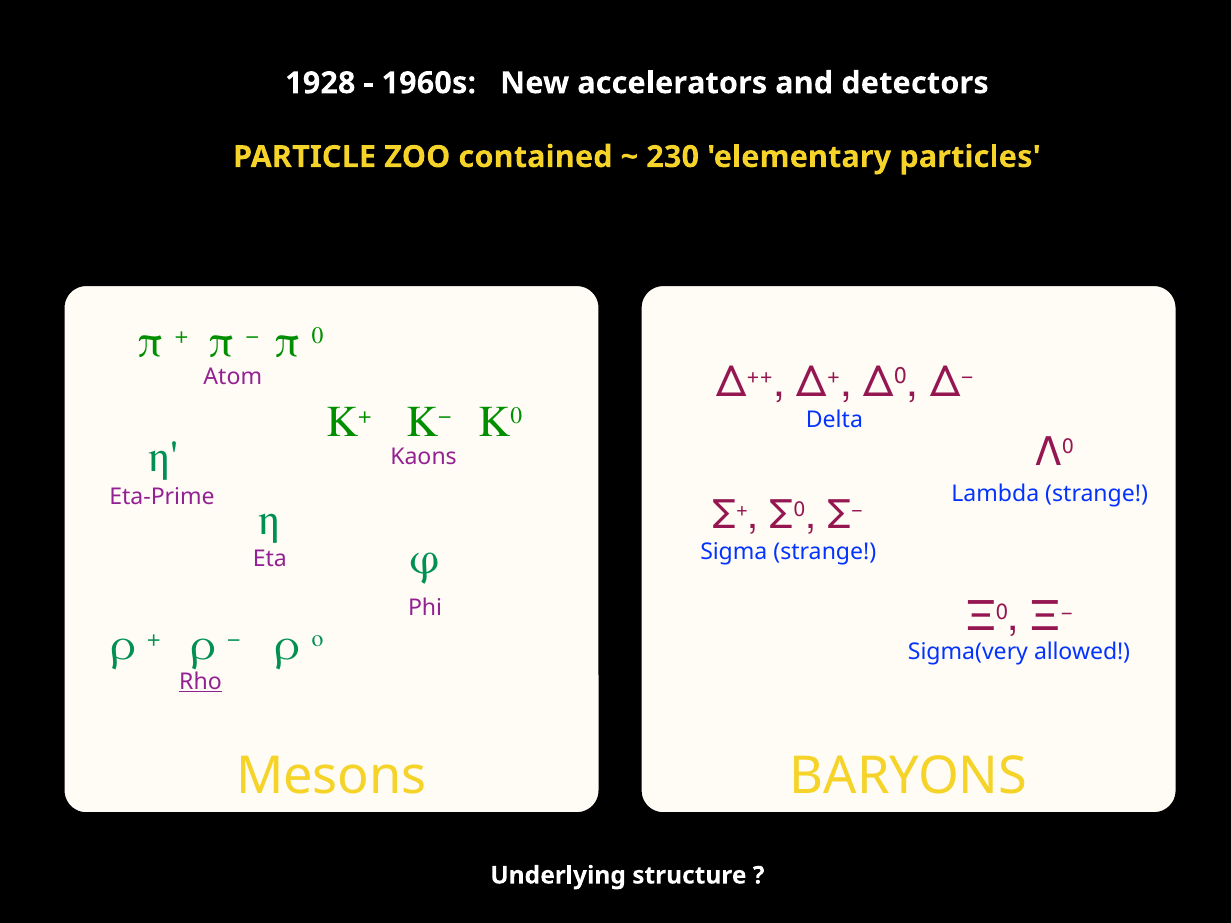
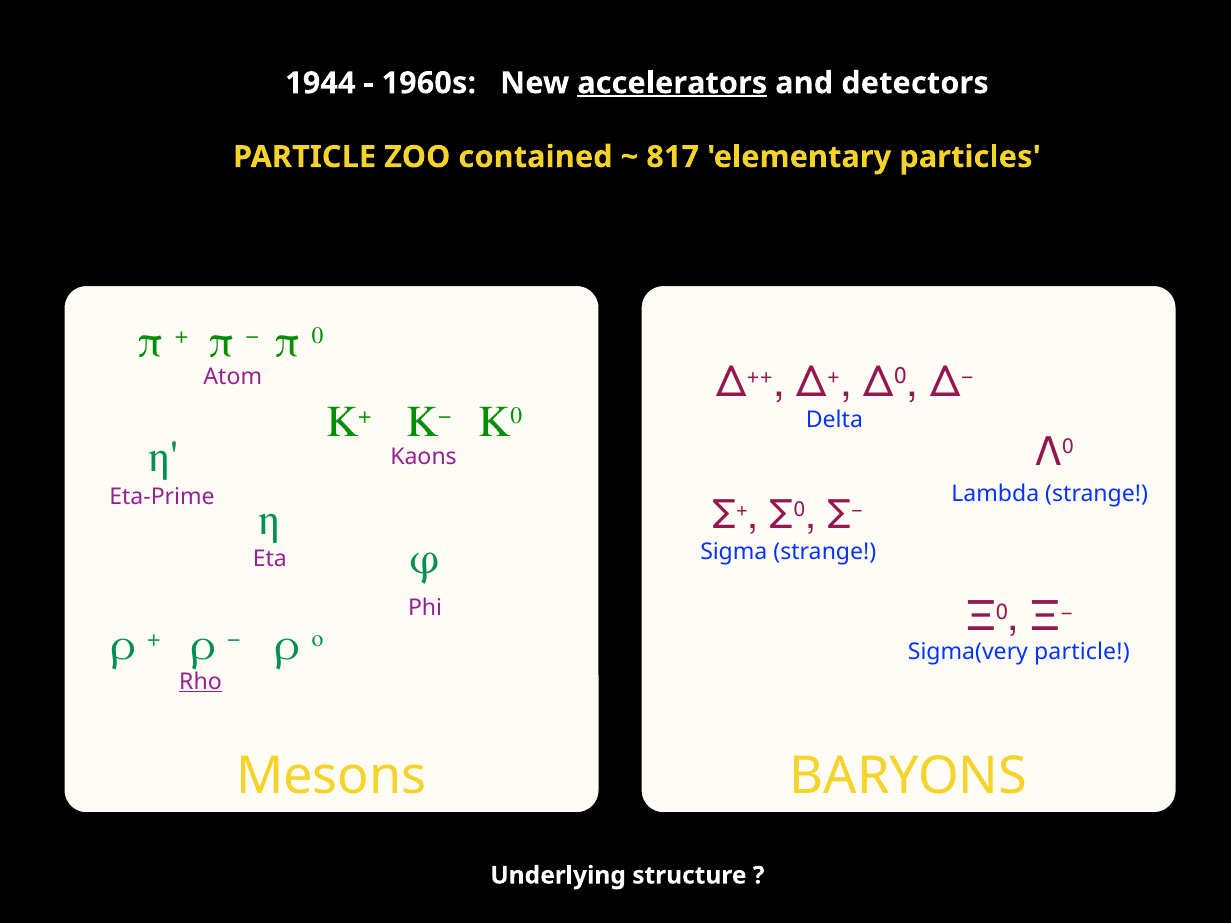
1928: 1928 -> 1944 (320, 83)
accelerators underline: none -> present (672, 83)
230: 230 -> 817 (673, 157)
Sigma(very allowed: allowed -> particle (1082, 652)
